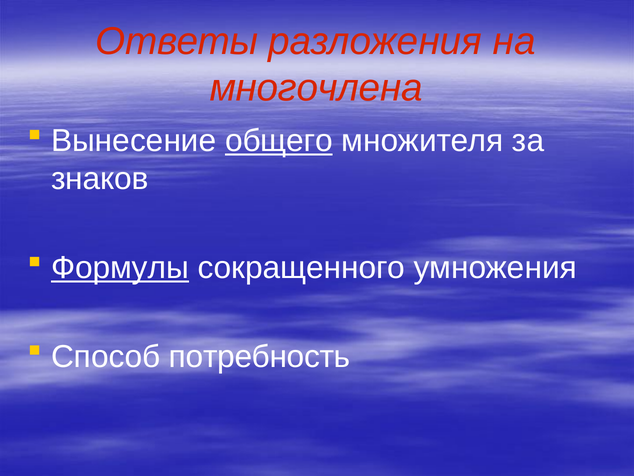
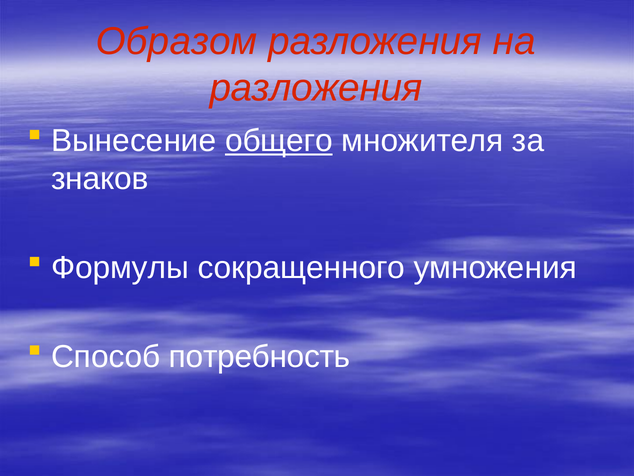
Ответы: Ответы -> Образом (177, 41)
многочлена: многочлена -> разложения (316, 88)
Формулы underline: present -> none (120, 267)
